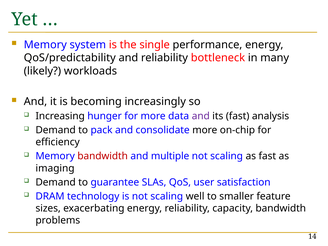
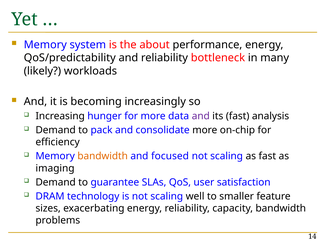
single: single -> about (155, 45)
bandwidth colour: red -> orange (103, 156)
multiple: multiple -> focused (170, 156)
